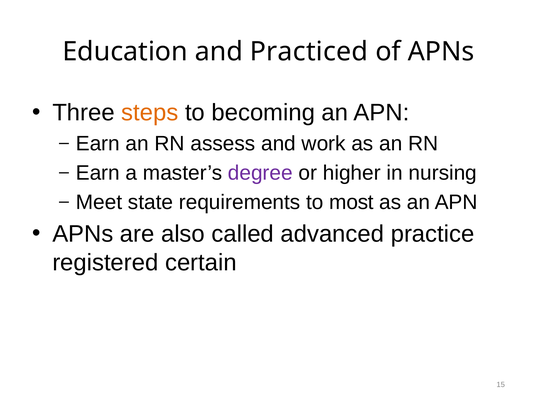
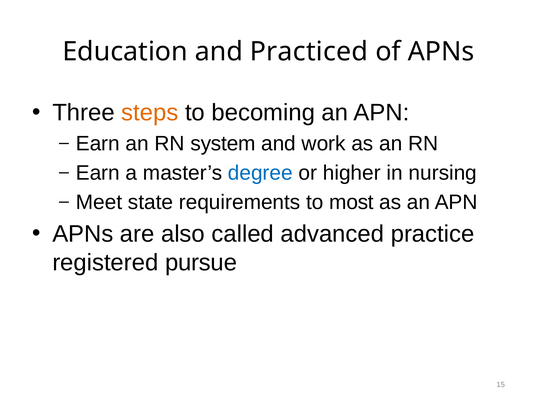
assess: assess -> system (223, 143)
degree colour: purple -> blue (260, 173)
certain: certain -> pursue (201, 263)
